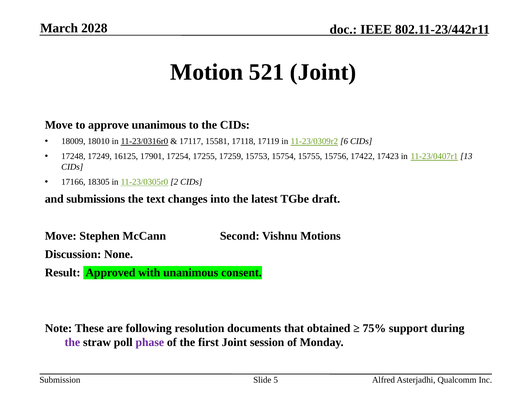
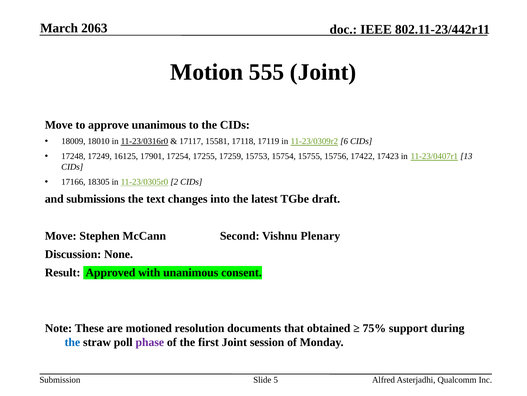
2028: 2028 -> 2063 (94, 28)
521: 521 -> 555 (267, 72)
Motions: Motions -> Plenary (320, 235)
following: following -> motioned (149, 328)
the colour: purple -> blue (72, 342)
